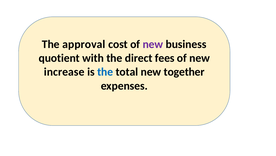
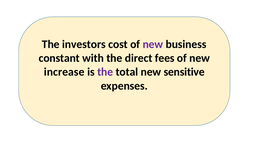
approval: approval -> investors (84, 44)
quotient: quotient -> constant (59, 58)
the colour: blue -> purple (105, 72)
together: together -> sensitive (184, 72)
